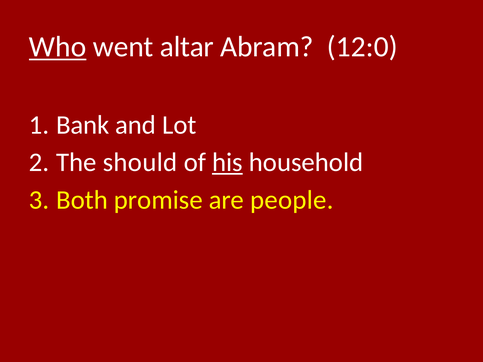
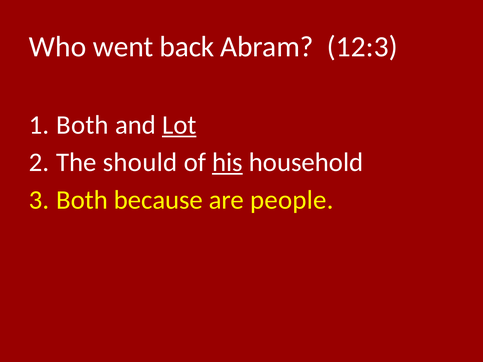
Who underline: present -> none (58, 47)
altar: altar -> back (187, 47)
12:0: 12:0 -> 12:3 (362, 47)
Bank: Bank -> Both (82, 125)
Lot underline: none -> present (179, 125)
promise: promise -> because (158, 200)
